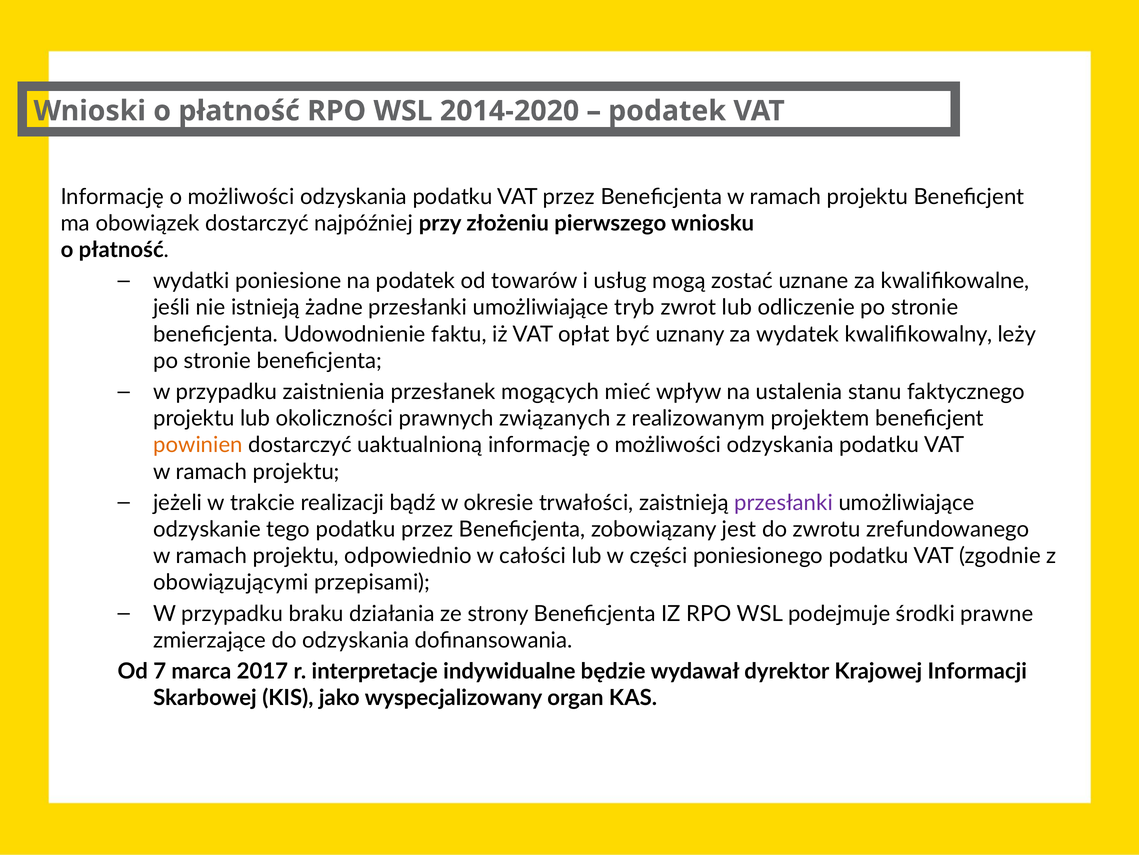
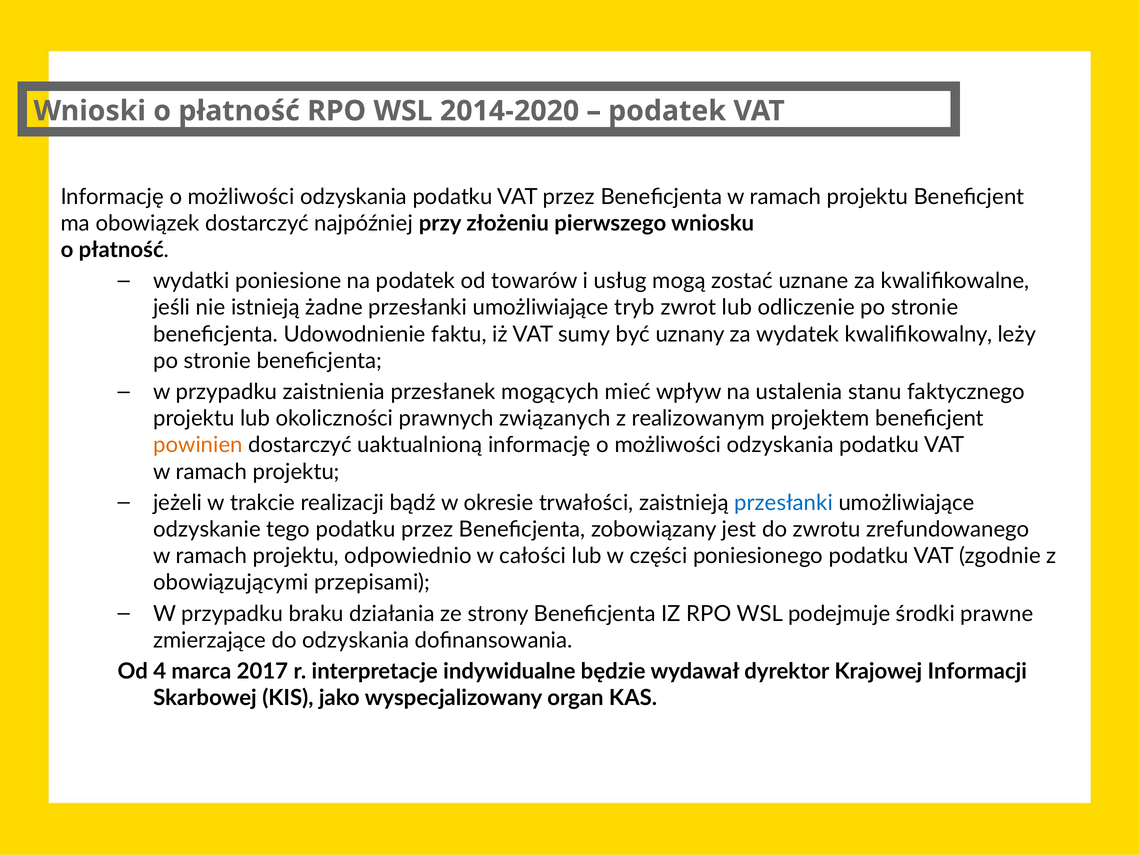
opłat: opłat -> sumy (584, 334)
przesłanki colour: purple -> blue (784, 502)
7: 7 -> 4 (160, 671)
